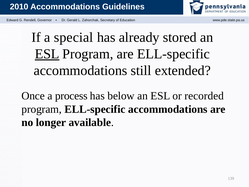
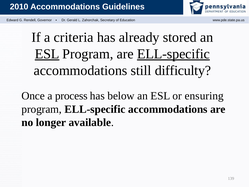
special: special -> criteria (74, 37)
ELL-specific underline: none -> present (173, 54)
extended: extended -> difficulty (183, 70)
recorded: recorded -> ensuring (204, 96)
